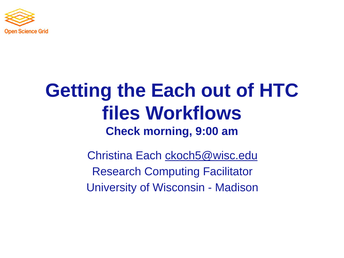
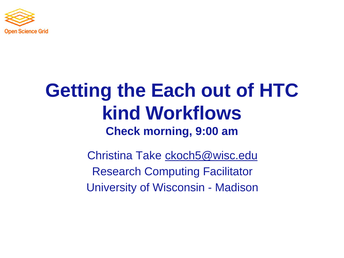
files: files -> kind (121, 113)
Christina Each: Each -> Take (149, 156)
